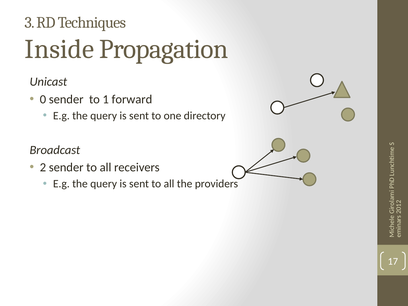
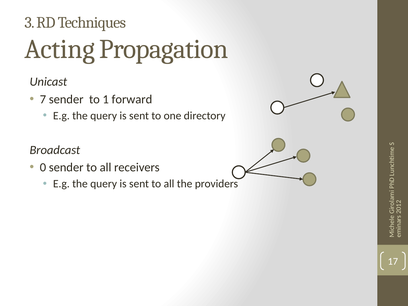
Inside: Inside -> Acting (60, 49)
0: 0 -> 7 (43, 99)
2: 2 -> 0 (43, 167)
